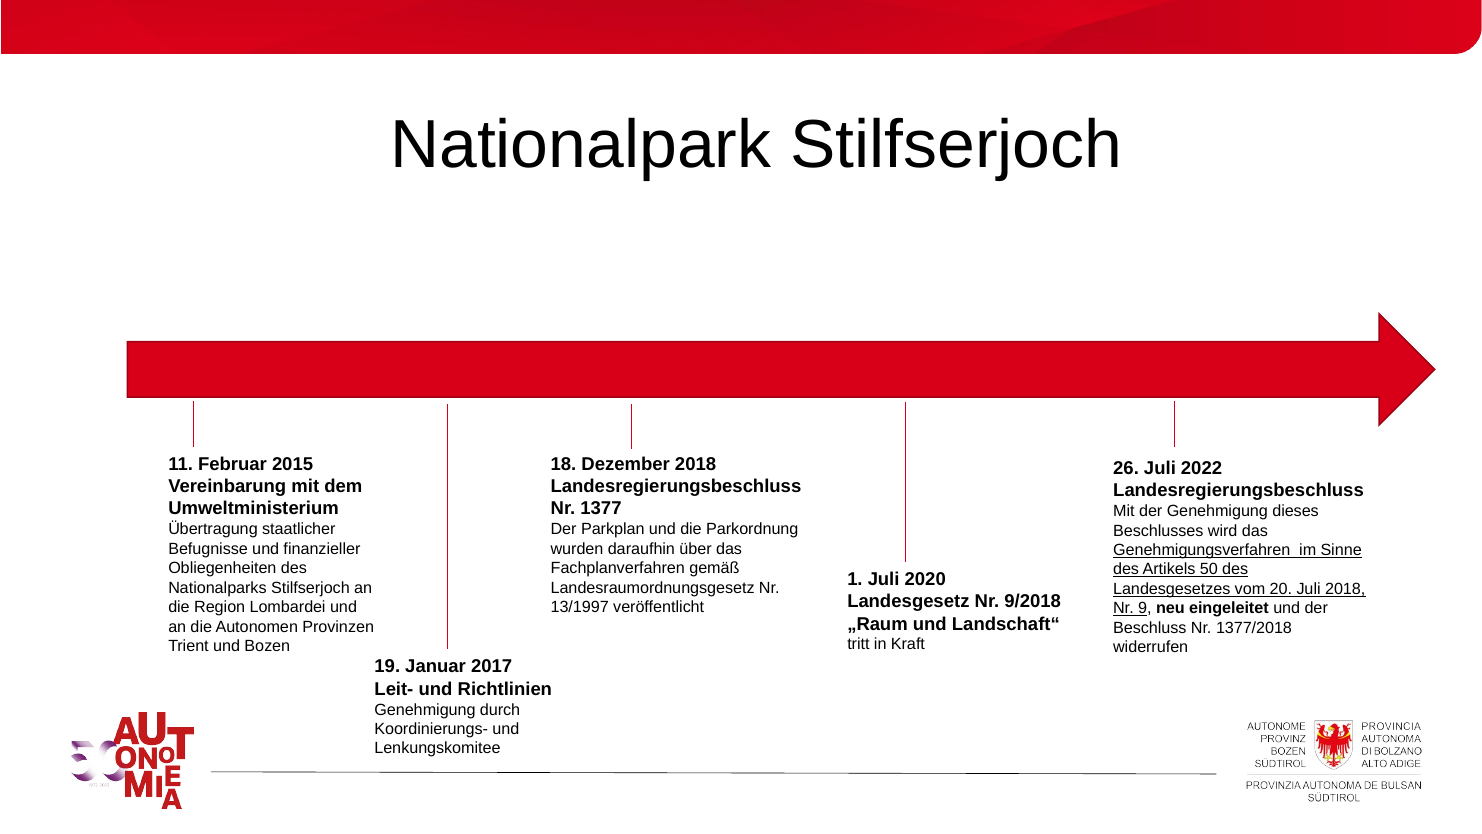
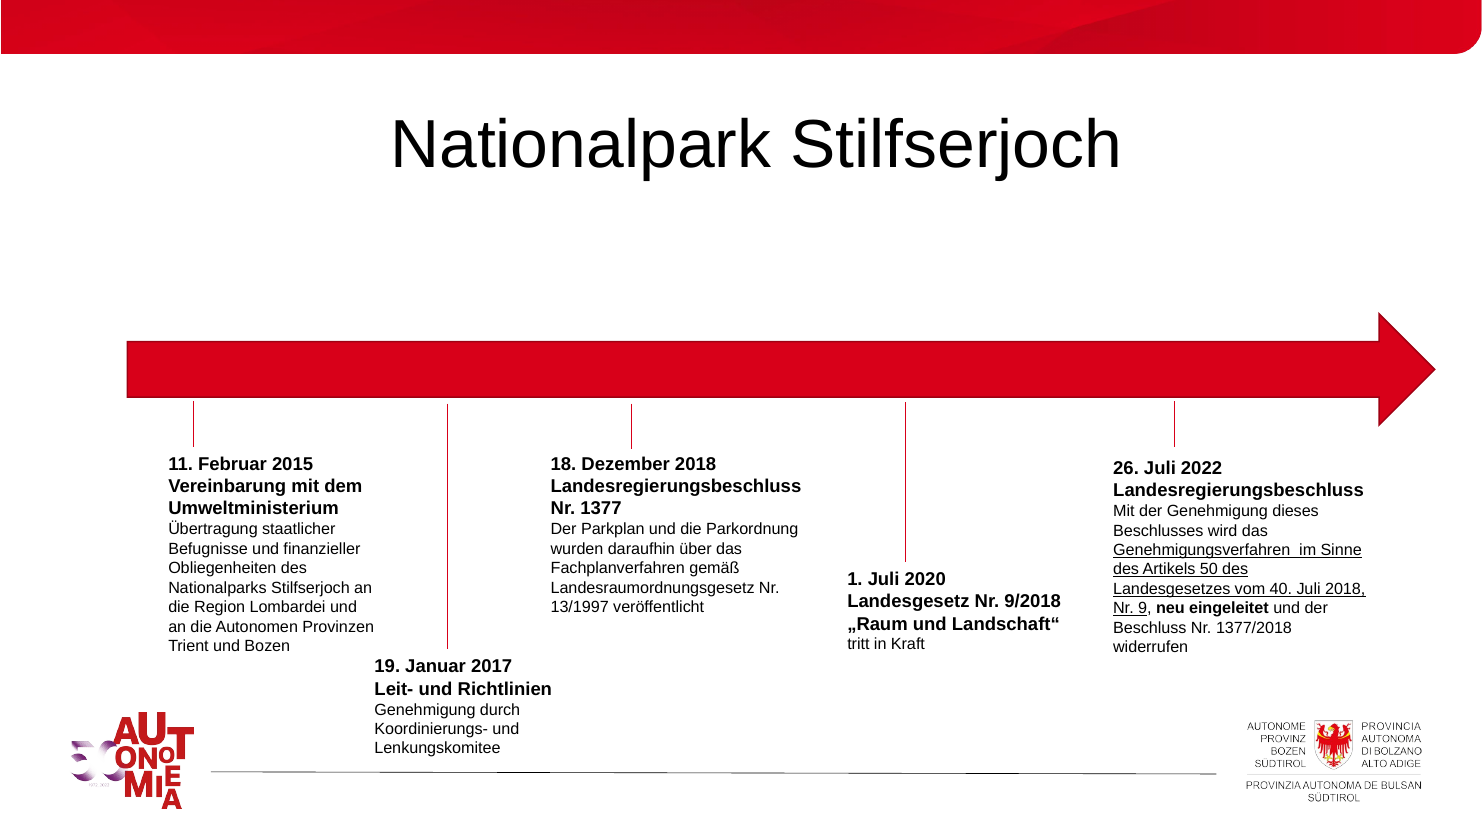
20: 20 -> 40 (1281, 589)
